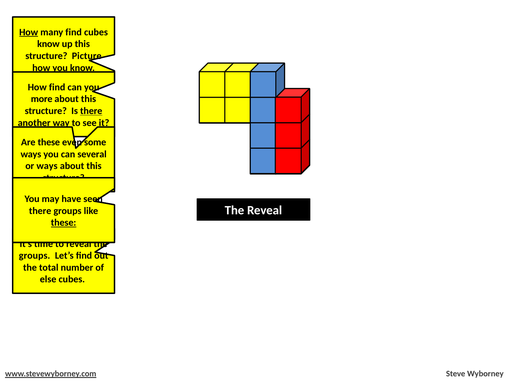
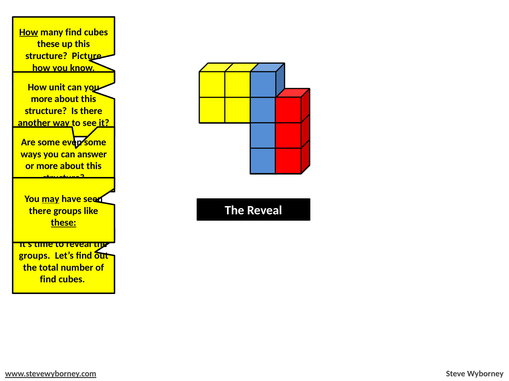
know: know -> these (48, 44)
How find: find -> unit (57, 87)
there underline: present -> none (91, 111)
Are these: these -> some (49, 142)
several: several -> answer (92, 154)
or ways: ways -> more (47, 166)
may underline: none -> present (51, 199)
else: else -> find (48, 280)
